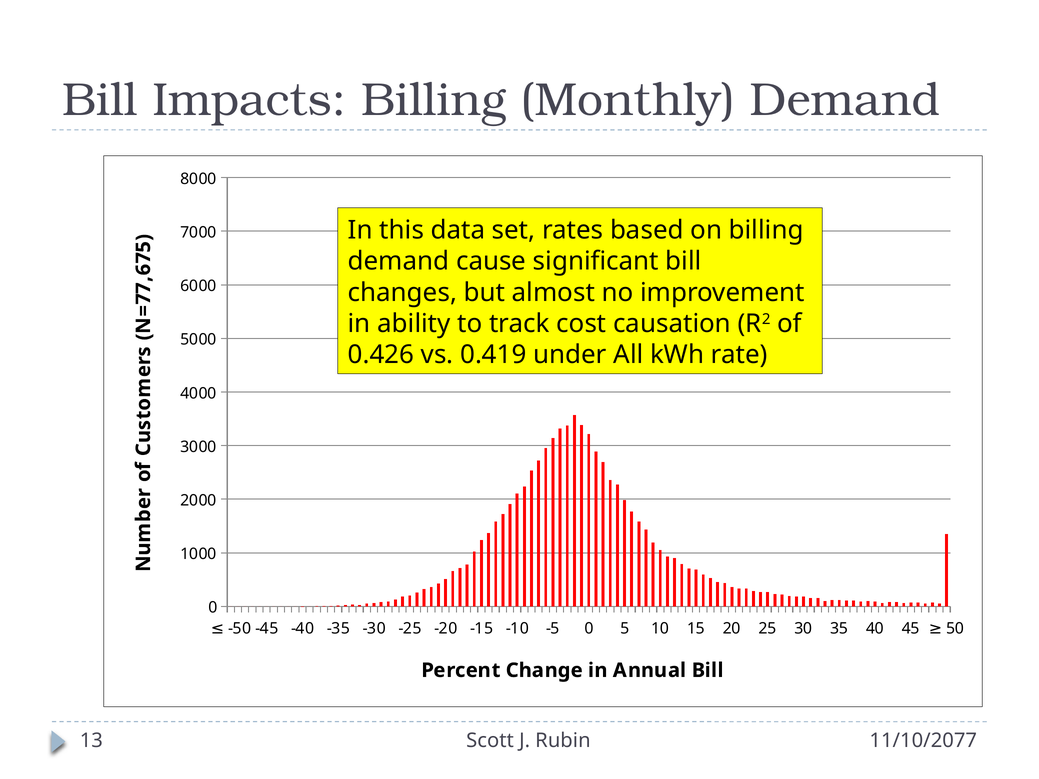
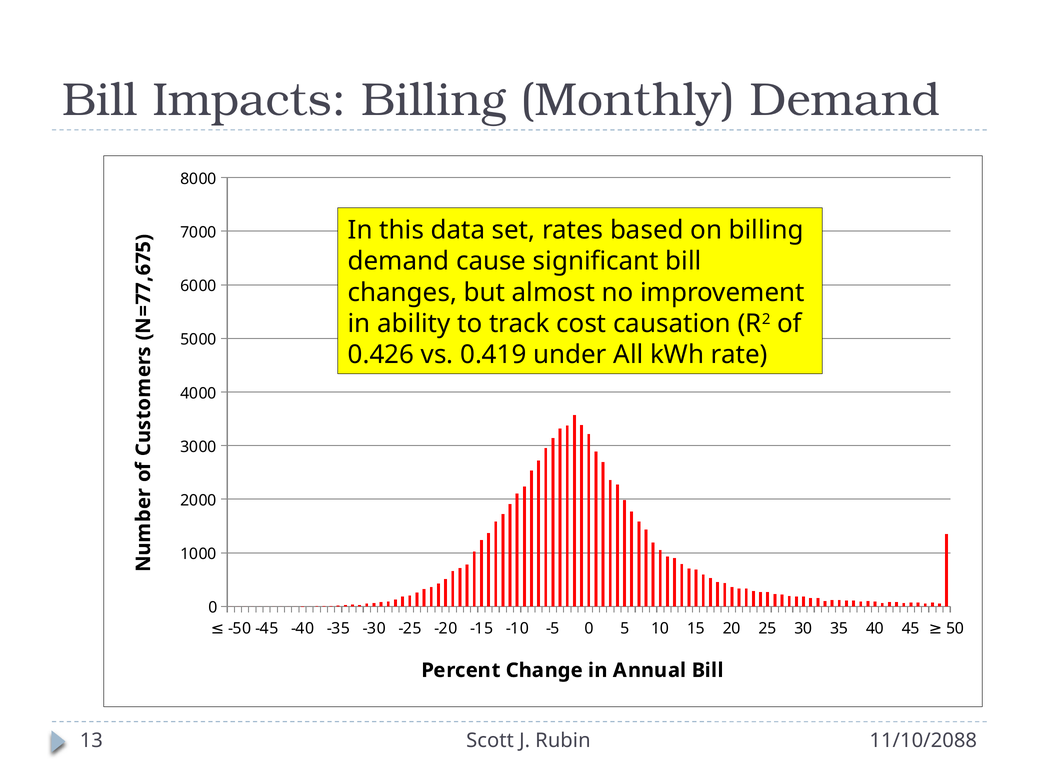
11/10/2077: 11/10/2077 -> 11/10/2088 (923, 741)
